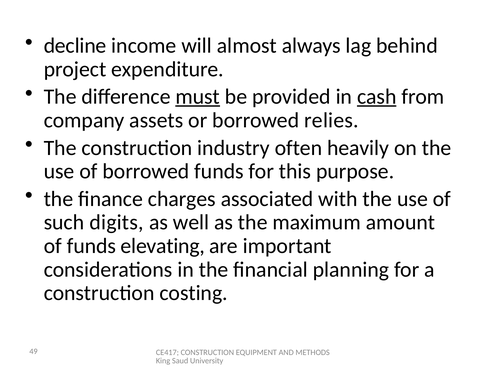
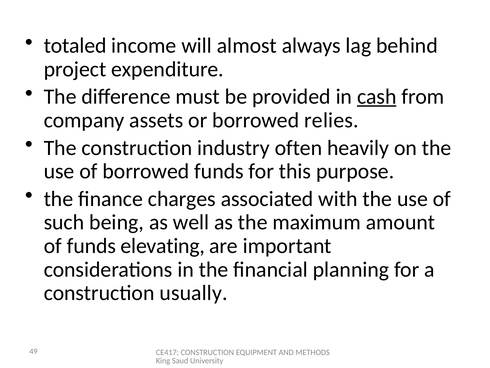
decline: decline -> totaled (75, 46)
must underline: present -> none (198, 97)
digits: digits -> being (117, 222)
costing: costing -> usually (193, 293)
